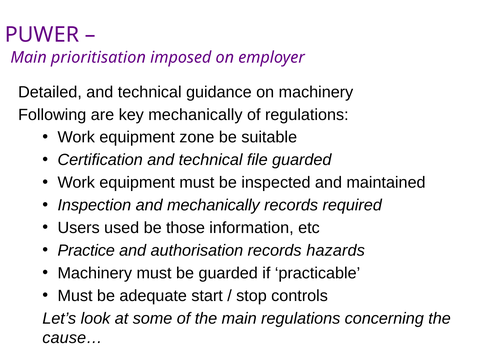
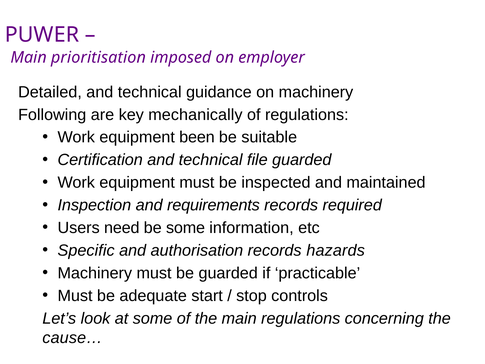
zone: zone -> been (197, 137)
and mechanically: mechanically -> requirements (213, 205)
used: used -> need (122, 228)
be those: those -> some (186, 228)
Practice: Practice -> Specific (86, 250)
